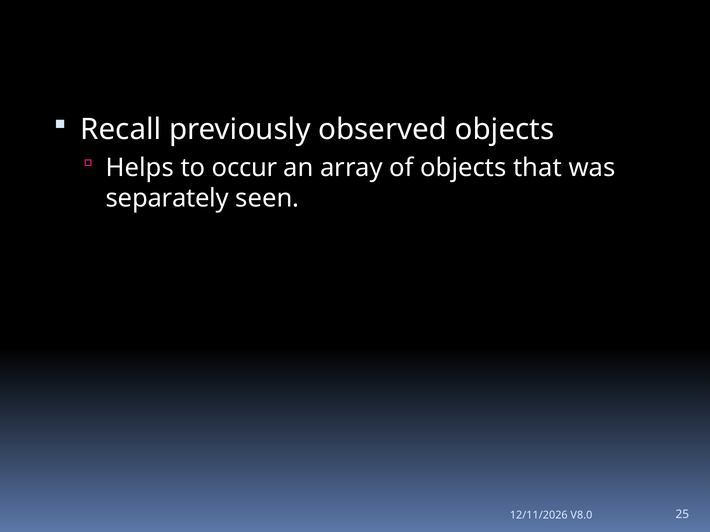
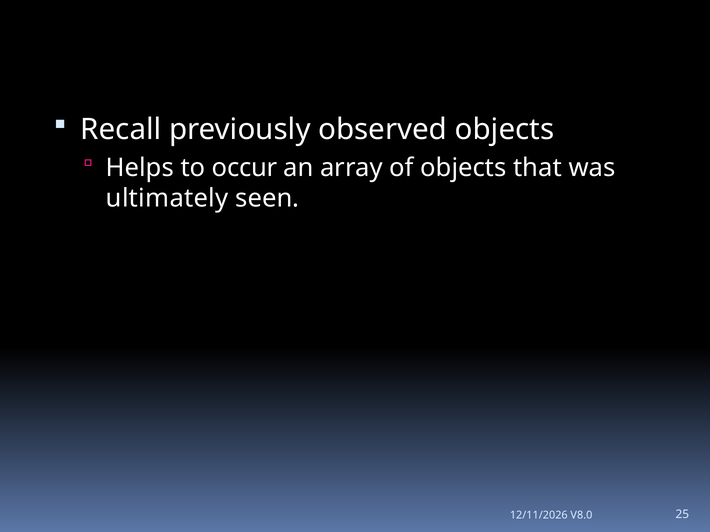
separately: separately -> ultimately (167, 199)
